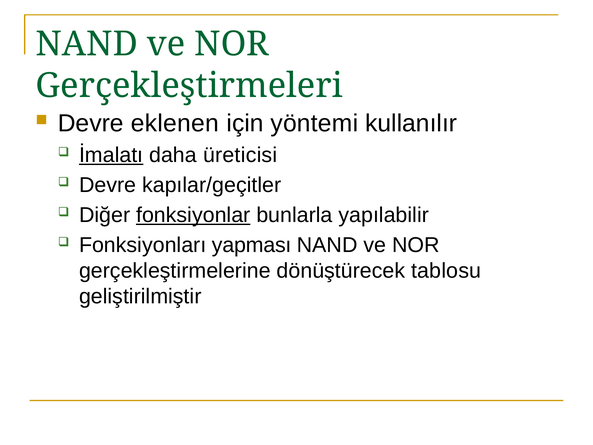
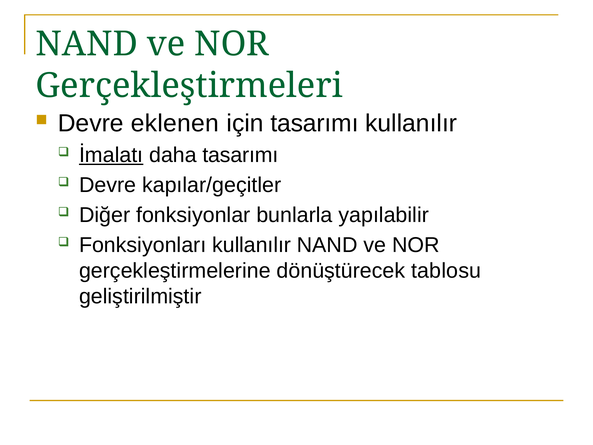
için yöntemi: yöntemi -> tasarımı (314, 123)
daha üreticisi: üreticisi -> tasarımı (240, 155)
fonksiyonlar underline: present -> none (193, 215)
Fonksiyonları yapması: yapması -> kullanılır (252, 245)
